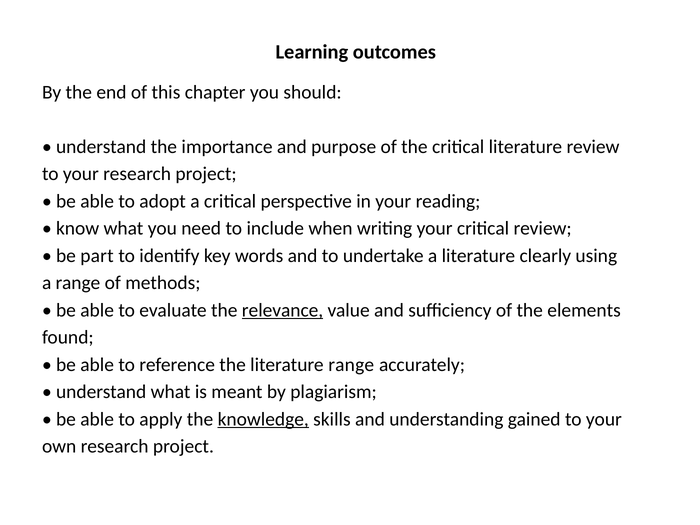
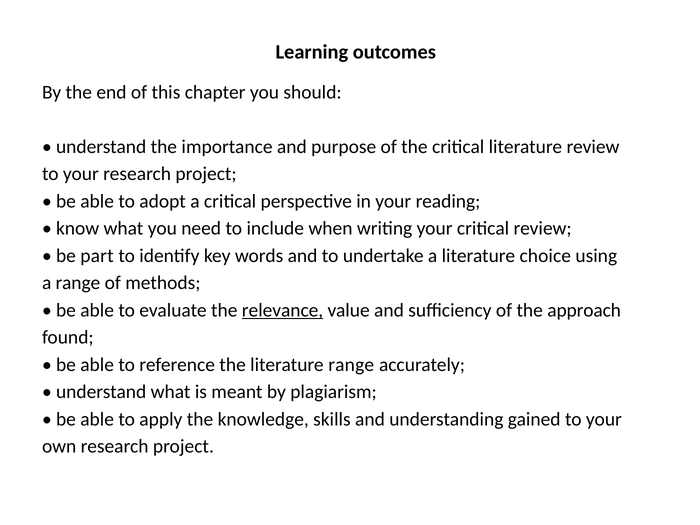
clearly: clearly -> choice (545, 256)
elements: elements -> approach (584, 310)
knowledge underline: present -> none (263, 419)
